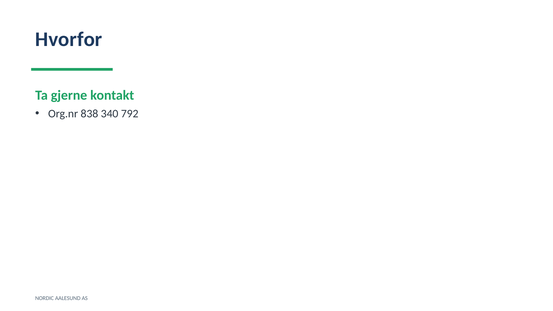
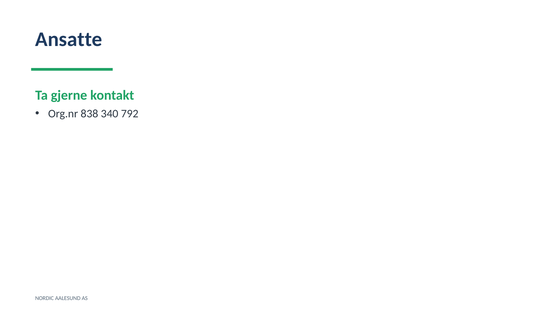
Hvorfor: Hvorfor -> Ansatte (69, 39)
